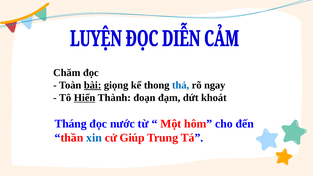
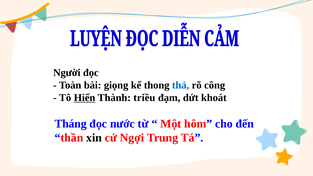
Chăm: Chăm -> Người (67, 73)
bài underline: present -> none (93, 85)
ngay: ngay -> công (215, 85)
đoạn: đoạn -> triều (144, 98)
xin colour: blue -> black (94, 138)
Giúp: Giúp -> Ngợi (132, 138)
